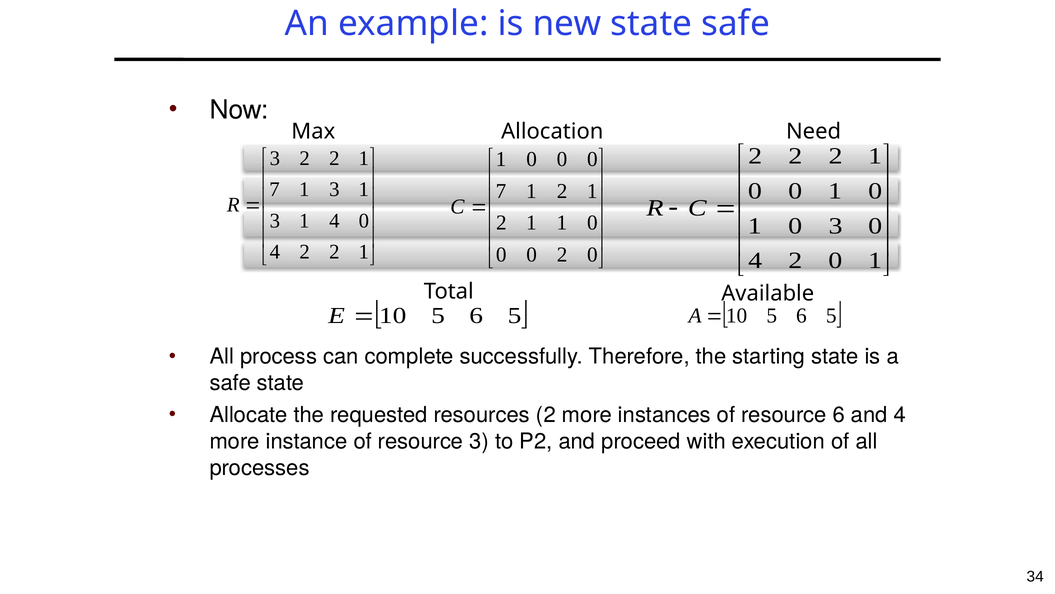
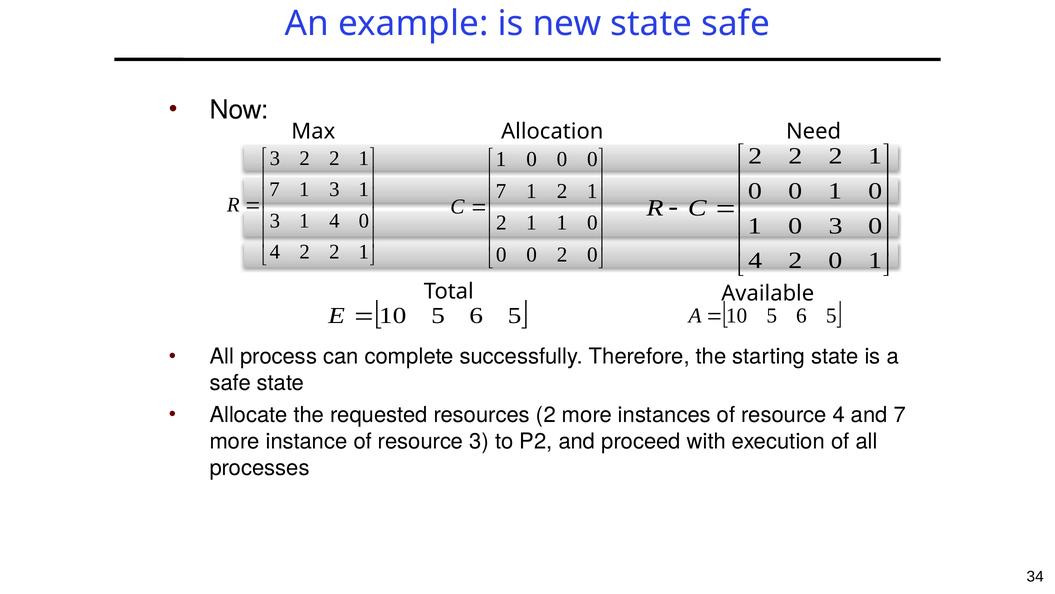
resource 6: 6 -> 4 (839, 415)
and 4: 4 -> 7 (900, 415)
